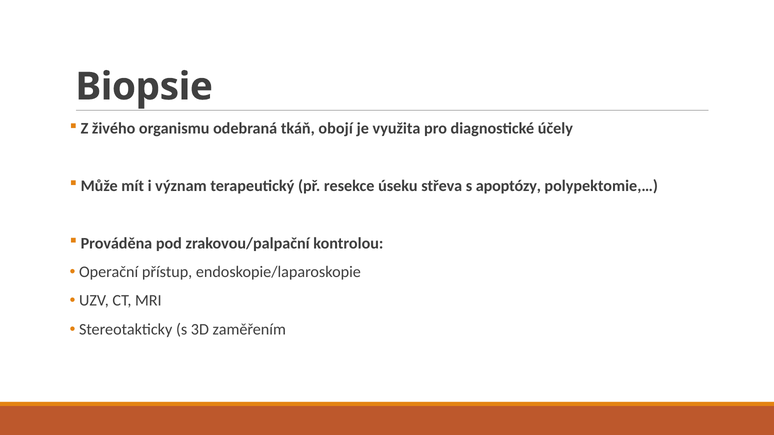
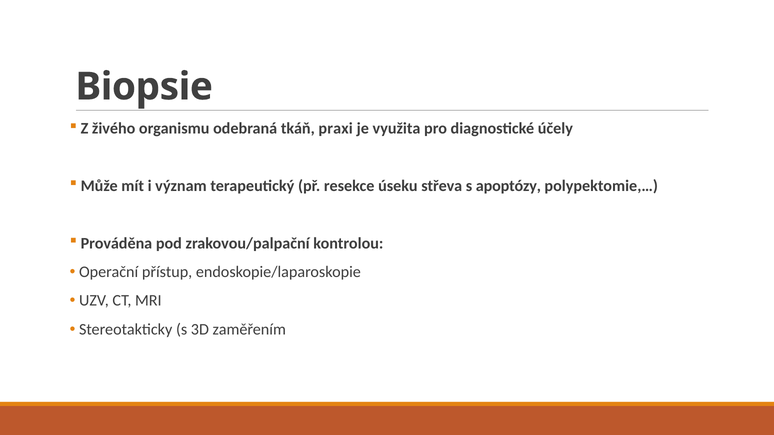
obojí: obojí -> praxi (336, 129)
